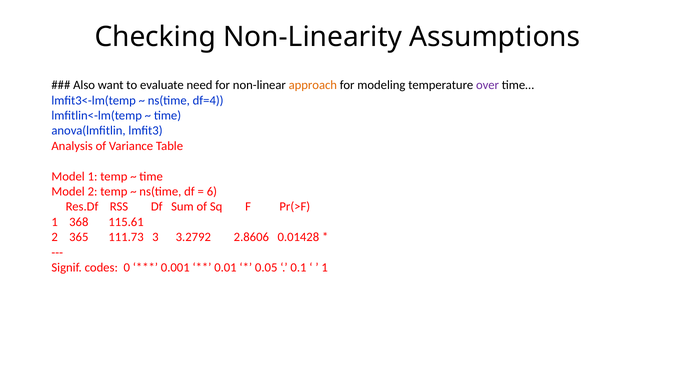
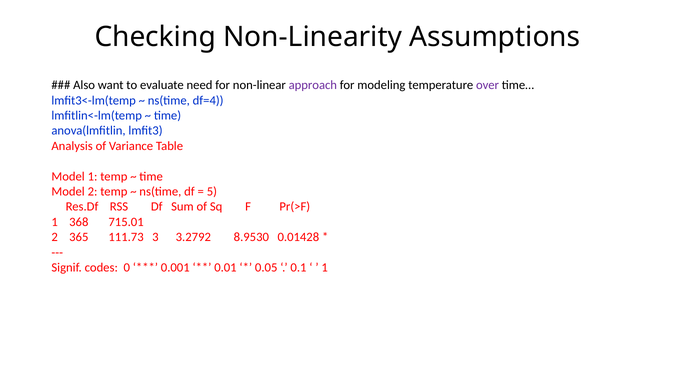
approach colour: orange -> purple (313, 85)
6: 6 -> 5 (212, 191)
115.61: 115.61 -> 715.01 (126, 222)
2.8606: 2.8606 -> 8.9530 (251, 237)
